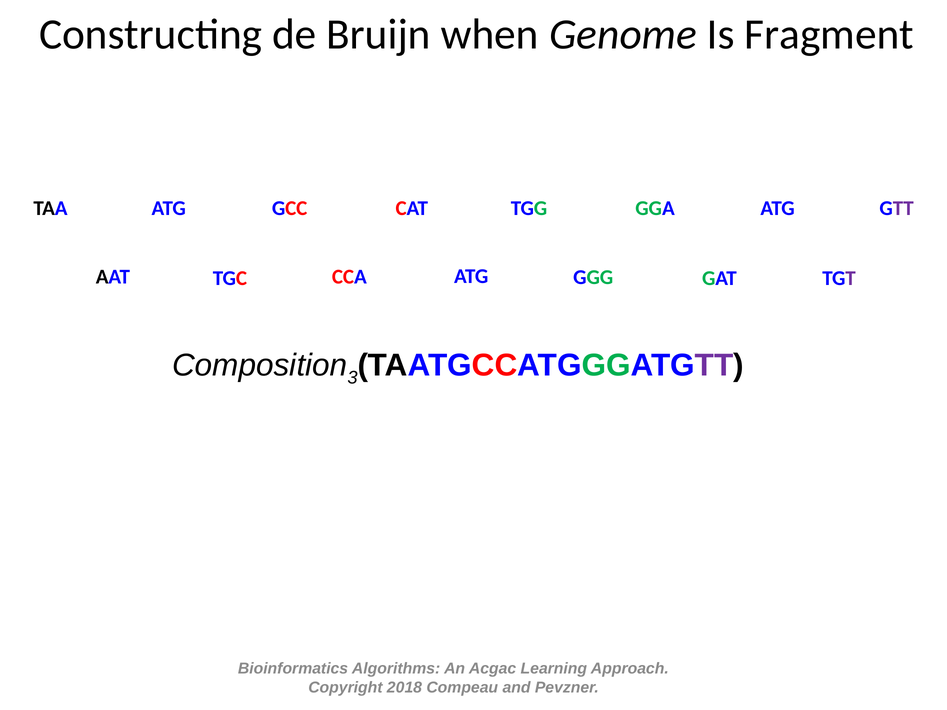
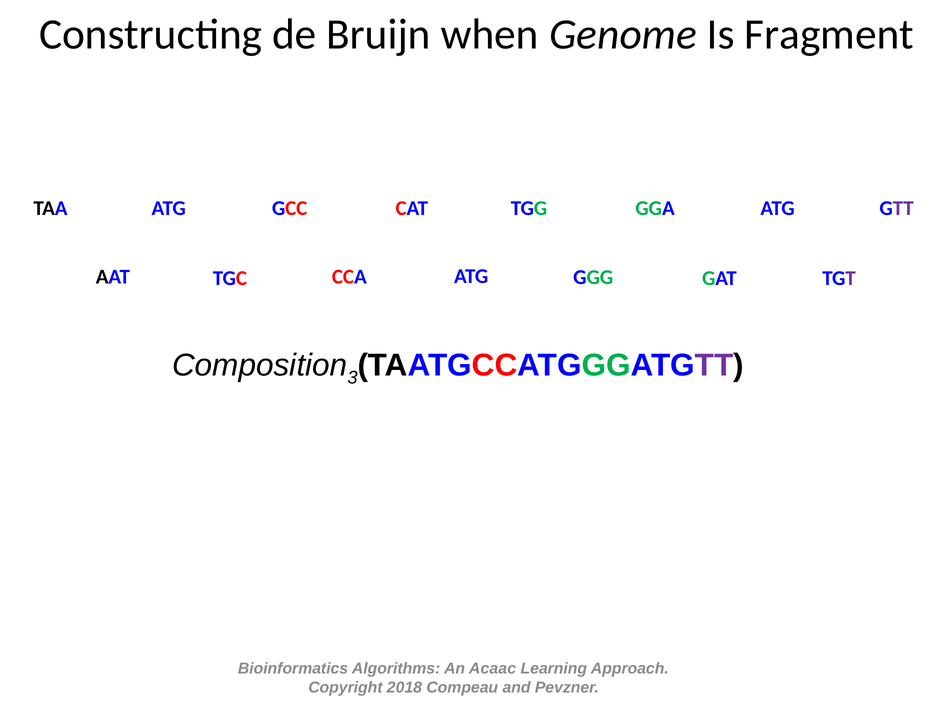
Acgac: Acgac -> Acaac (493, 669)
